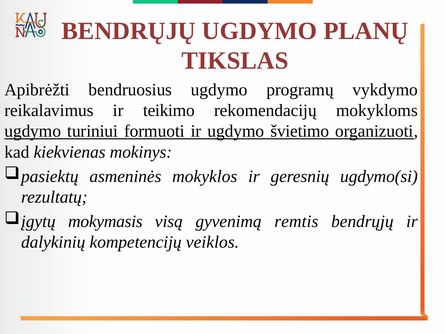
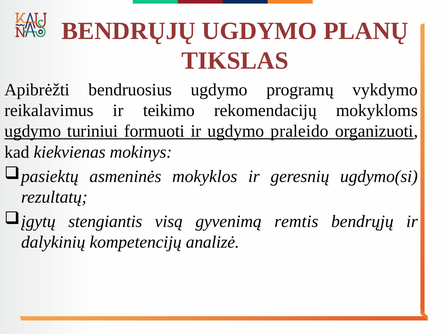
švietimo: švietimo -> praleido (300, 131)
mokymasis: mokymasis -> stengiantis (105, 221)
veiklos: veiklos -> analizė (213, 242)
